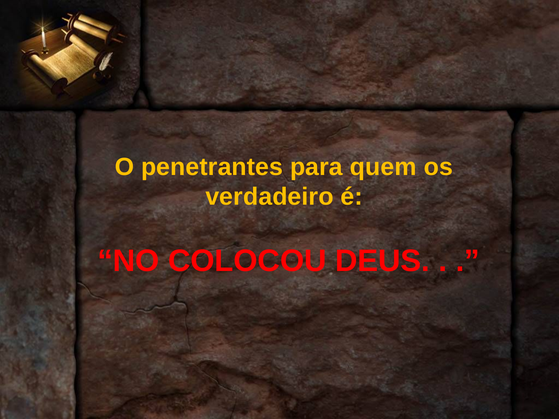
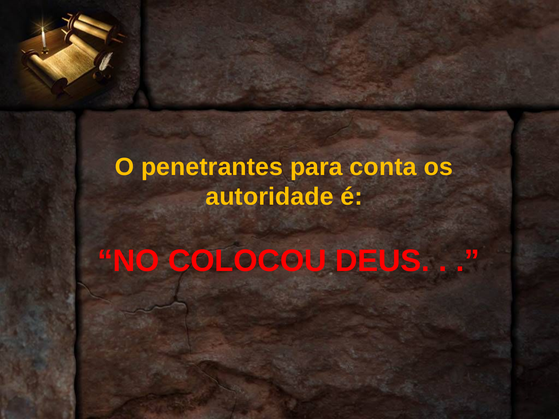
quem: quem -> conta (383, 167)
verdadeiro: verdadeiro -> autoridade (269, 197)
